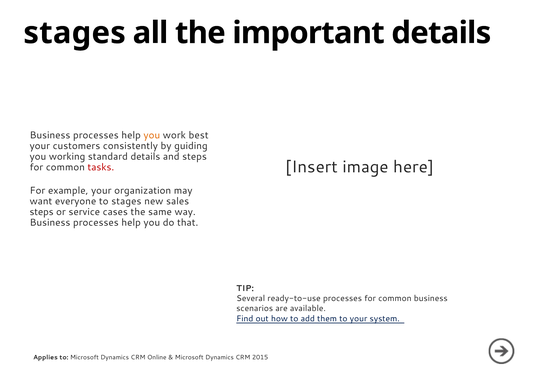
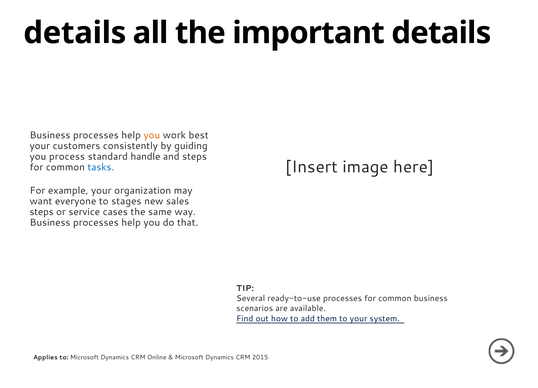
stages: stages -> details (75, 33)
working: working -> process (67, 157)
standard details: details -> handle (145, 157)
tasks colour: red -> blue (101, 167)
